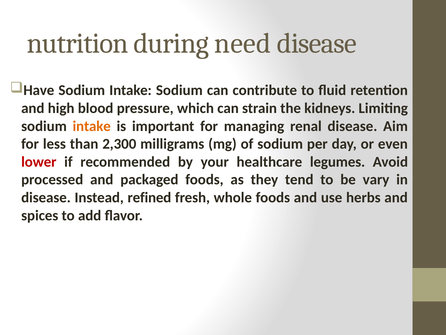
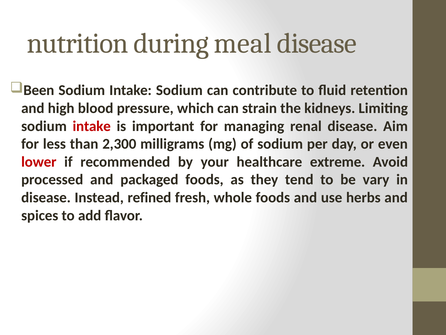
need: need -> meal (243, 43)
Have: Have -> Been (39, 90)
intake colour: orange -> red (92, 126)
legumes: legumes -> extreme (338, 162)
